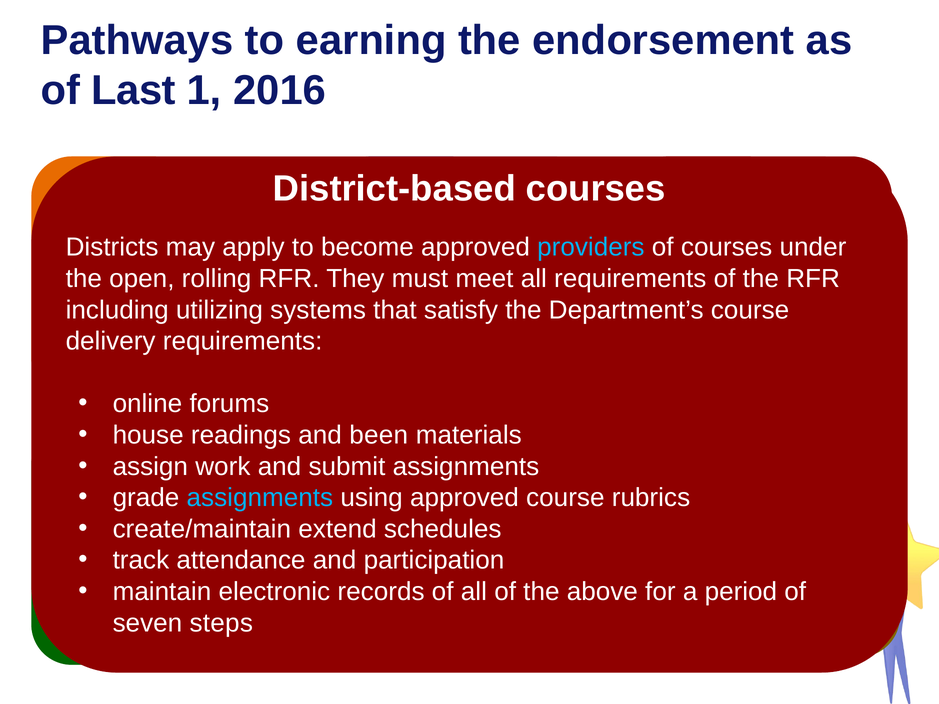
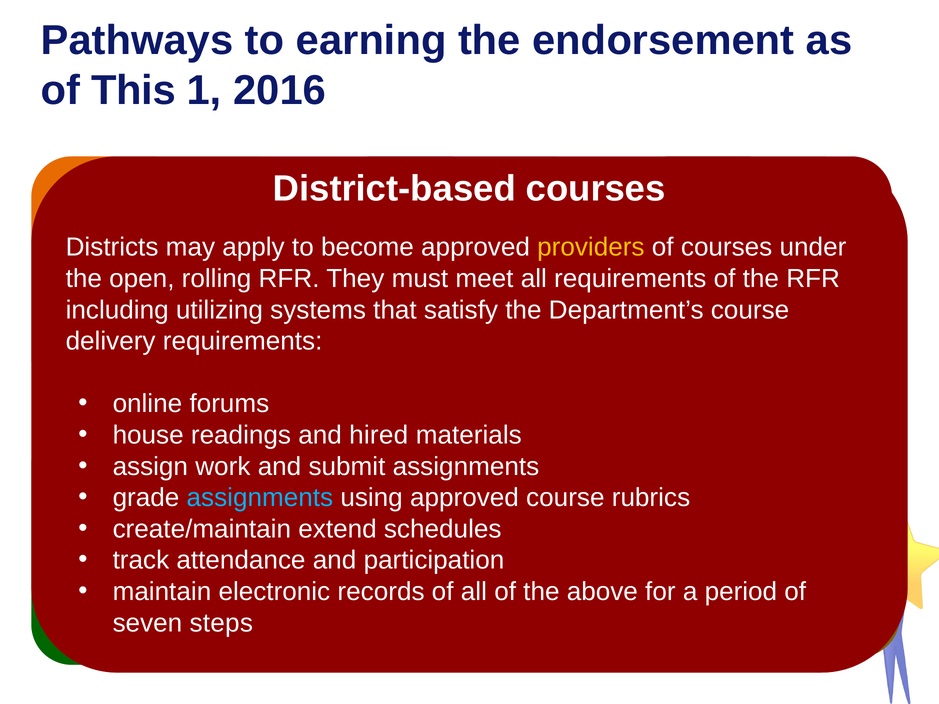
Last: Last -> This (134, 91)
providers colour: light blue -> yellow (591, 247)
been: been -> hired (379, 435)
